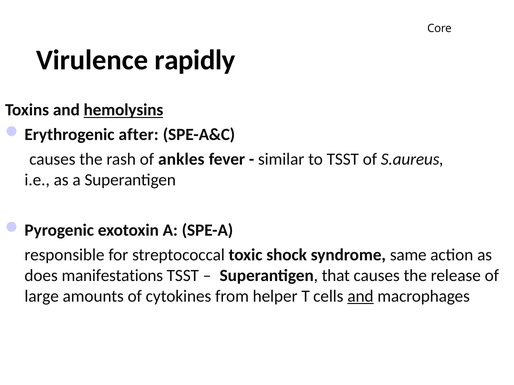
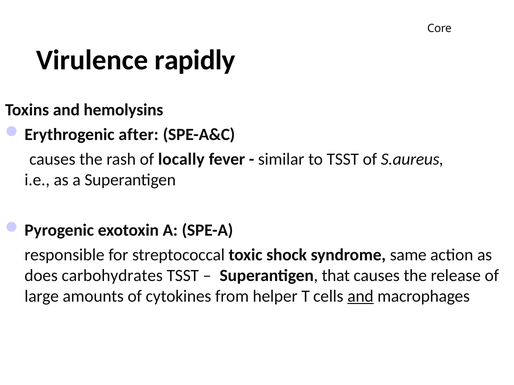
hemolysins underline: present -> none (123, 110)
ankles: ankles -> locally (181, 160)
manifestations: manifestations -> carbohydrates (112, 276)
